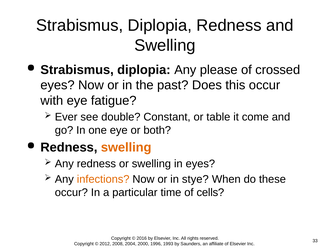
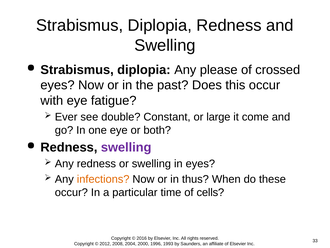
table: table -> large (218, 117)
swelling colour: orange -> purple (126, 147)
stye: stye -> thus (195, 179)
